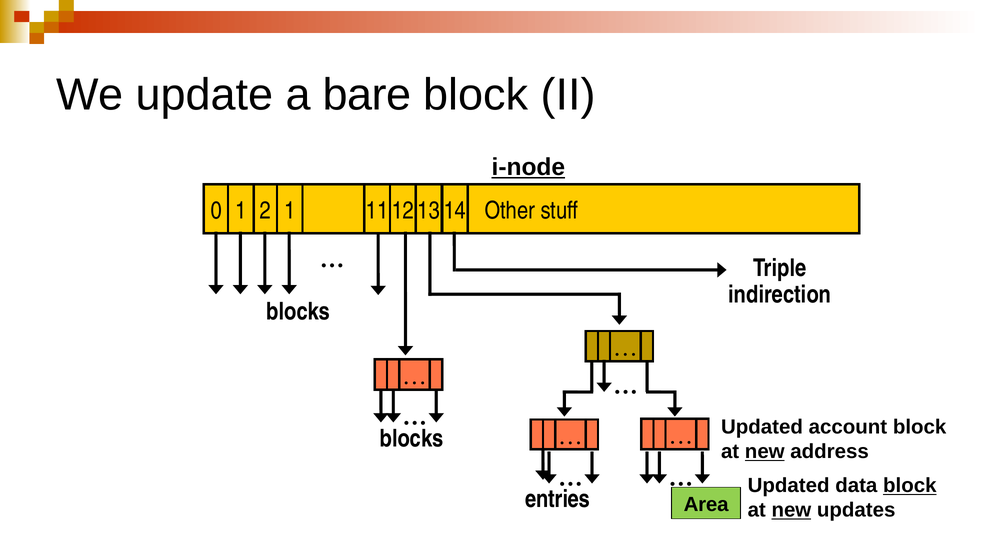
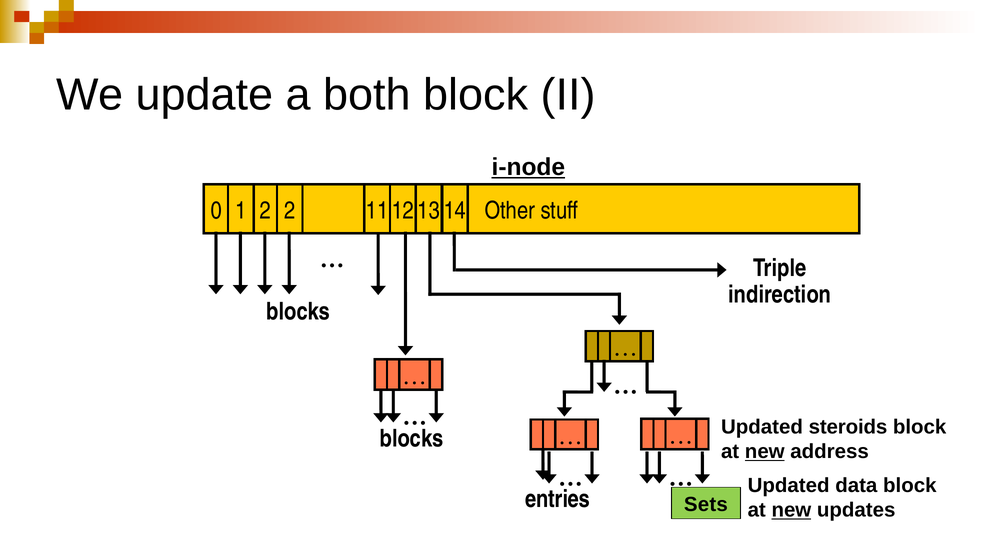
bare: bare -> both (367, 95)
1: 1 -> 2 (290, 211)
account: account -> steroids (848, 427)
block underline: present -> none (910, 486)
Area: Area -> Sets (706, 505)
